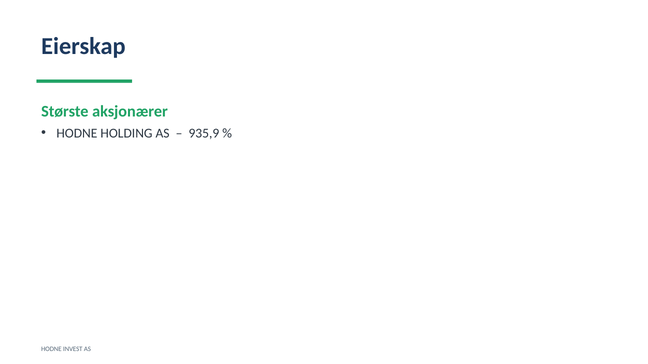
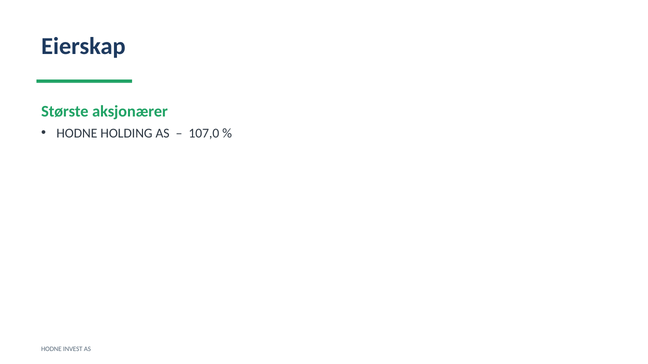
935,9: 935,9 -> 107,0 (204, 133)
